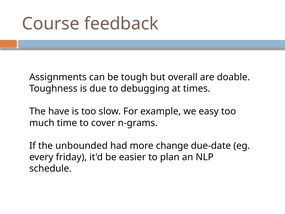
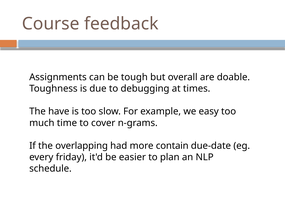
unbounded: unbounded -> overlapping (82, 146)
change: change -> contain (172, 146)
